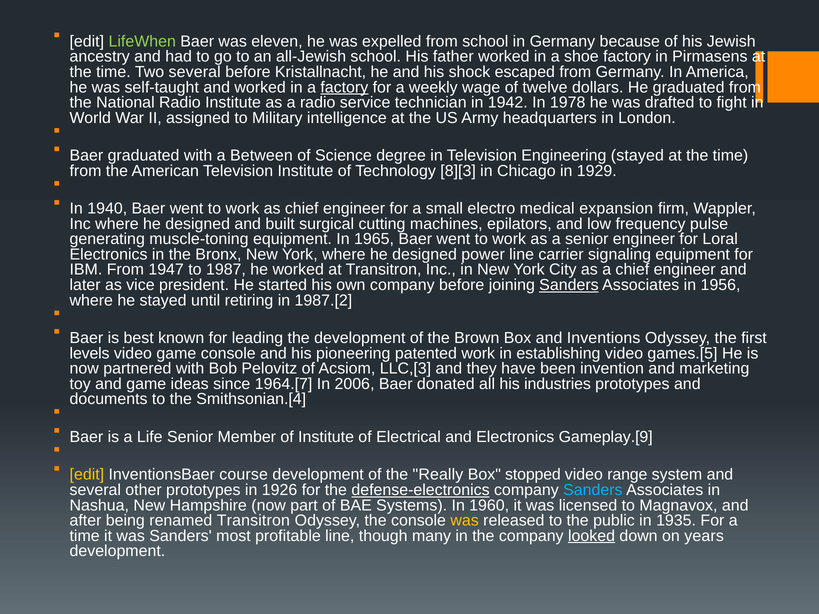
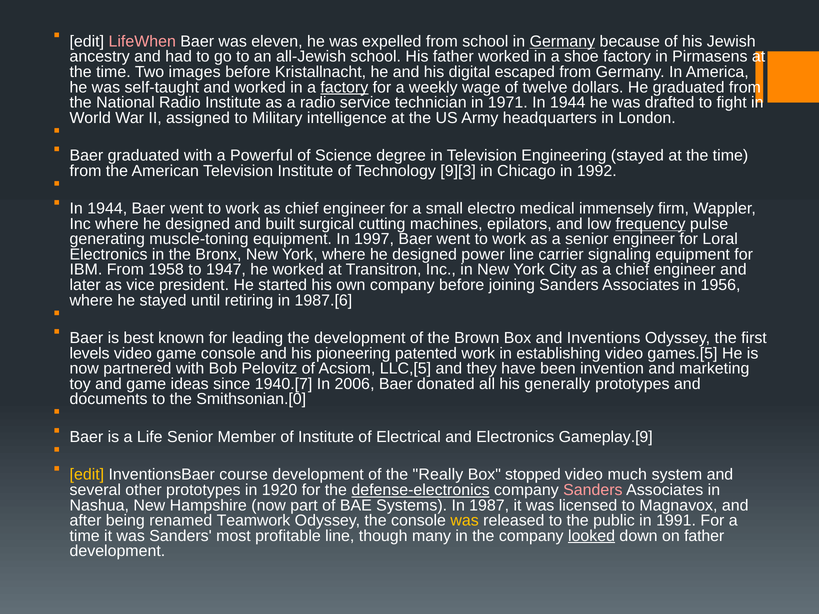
LifeWhen colour: light green -> pink (142, 41)
Germany underline: none -> present (562, 41)
Two several: several -> images (195, 72)
shock: shock -> digital (469, 72)
1942: 1942 -> 1971 (508, 103)
1978: 1978 -> 1944 (568, 103)
Between: Between -> Powerful (261, 156)
8][3: 8][3 -> 9][3 (458, 171)
1929: 1929 -> 1992 (597, 171)
1940: 1940 -> 1944 (107, 209)
expansion: expansion -> immensely (616, 209)
frequency underline: none -> present (651, 224)
1965: 1965 -> 1997 (374, 239)
1947: 1947 -> 1958 (166, 270)
1987: 1987 -> 1947 (226, 270)
Sanders underline: present -> none (569, 285)
1987.[2: 1987.[2 -> 1987.[6 (323, 300)
LLC,[3: LLC,[3 -> LLC,[5 (405, 369)
1964.[7: 1964.[7 -> 1940.[7 (284, 384)
industries: industries -> generally (557, 384)
Smithsonian.[4: Smithsonian.[4 -> Smithsonian.[0 (251, 399)
range: range -> much (627, 475)
1926: 1926 -> 1920 (280, 490)
Sanders colour: light blue -> pink (593, 490)
1960: 1960 -> 1987 (489, 505)
renamed Transitron: Transitron -> Teamwork (253, 521)
1935: 1935 -> 1991 (676, 521)
on years: years -> father (704, 536)
